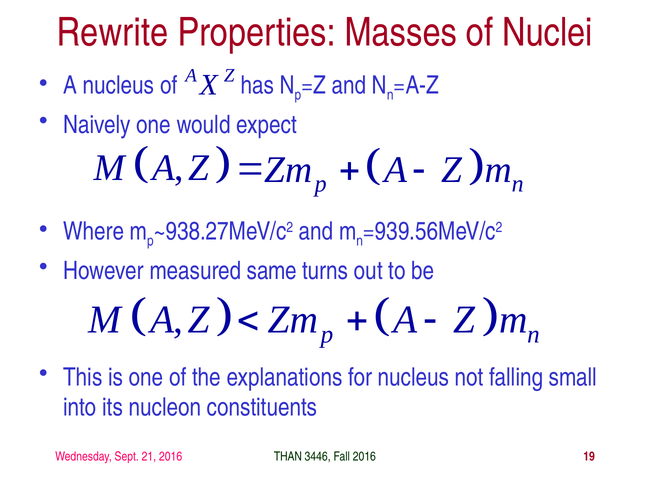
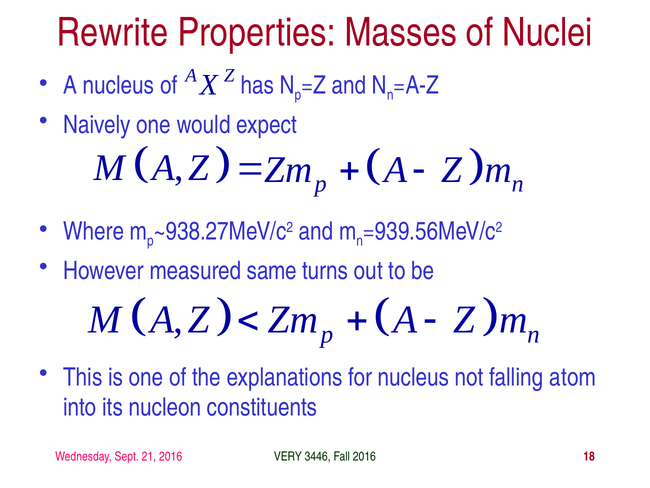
small: small -> atom (573, 377)
THAN: THAN -> VERY (288, 456)
19: 19 -> 18 (589, 456)
